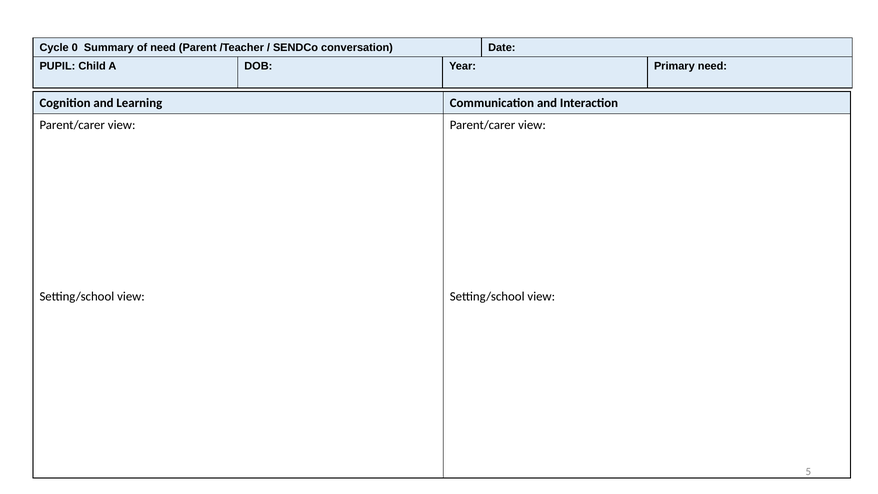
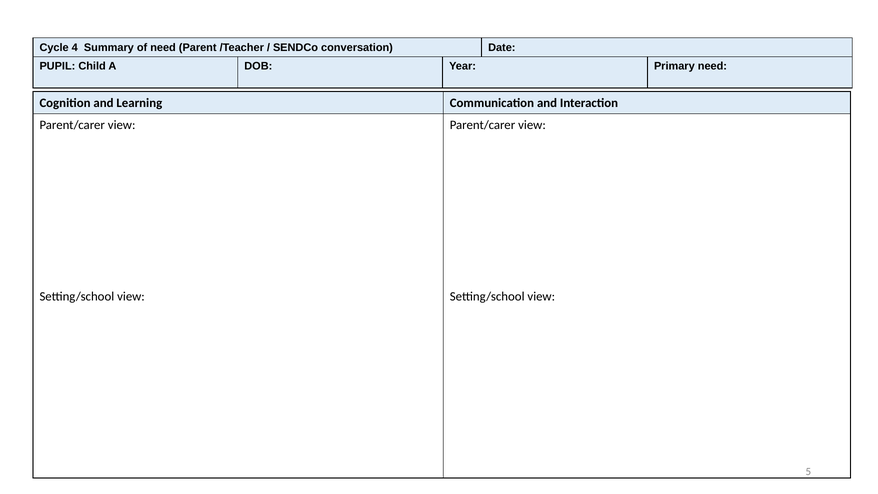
0: 0 -> 4 (75, 47)
